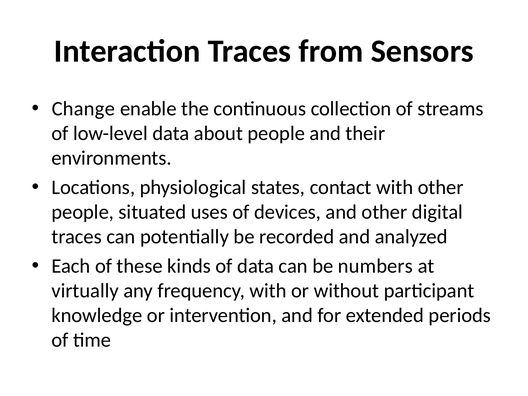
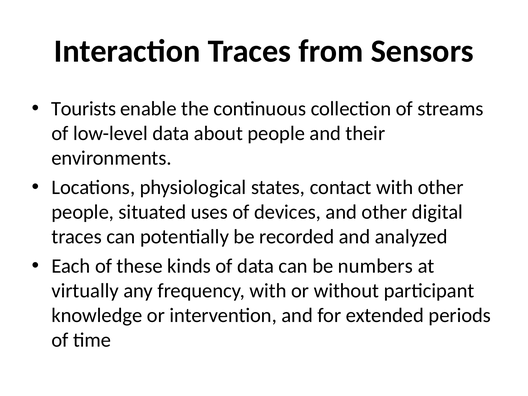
Change: Change -> Tourists (84, 109)
